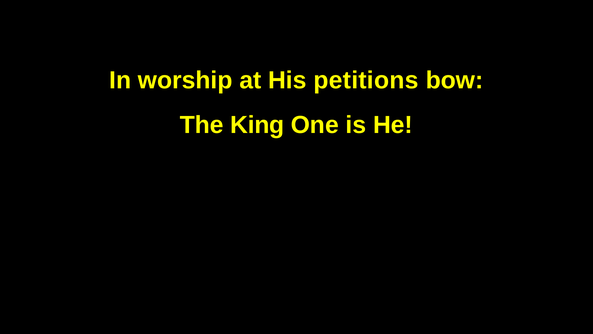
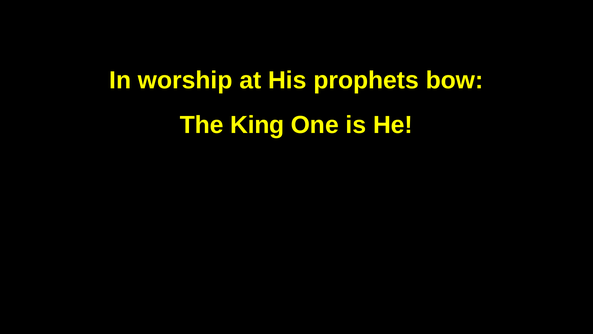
petitions: petitions -> prophets (366, 80)
